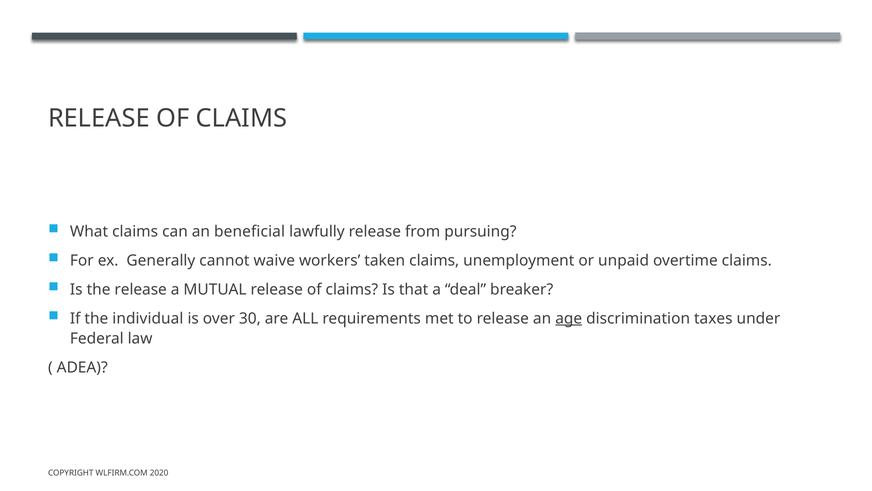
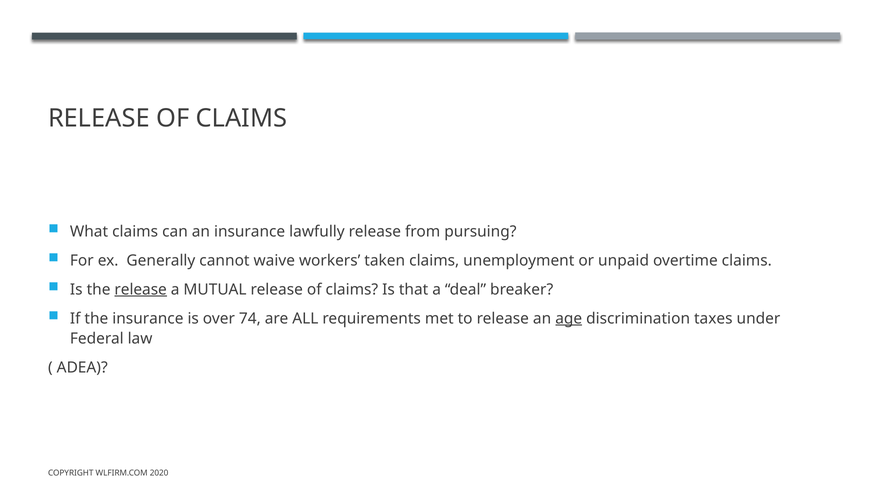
an beneficial: beneficial -> insurance (250, 231)
release underline: none -> present (141, 289)
the individual: individual -> insurance (148, 318)
30: 30 -> 74 (250, 318)
